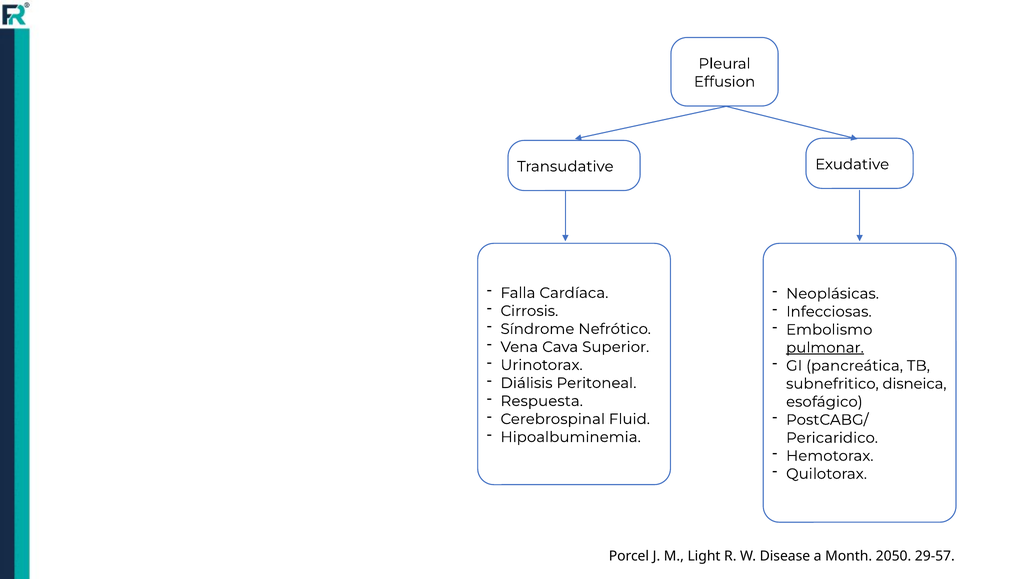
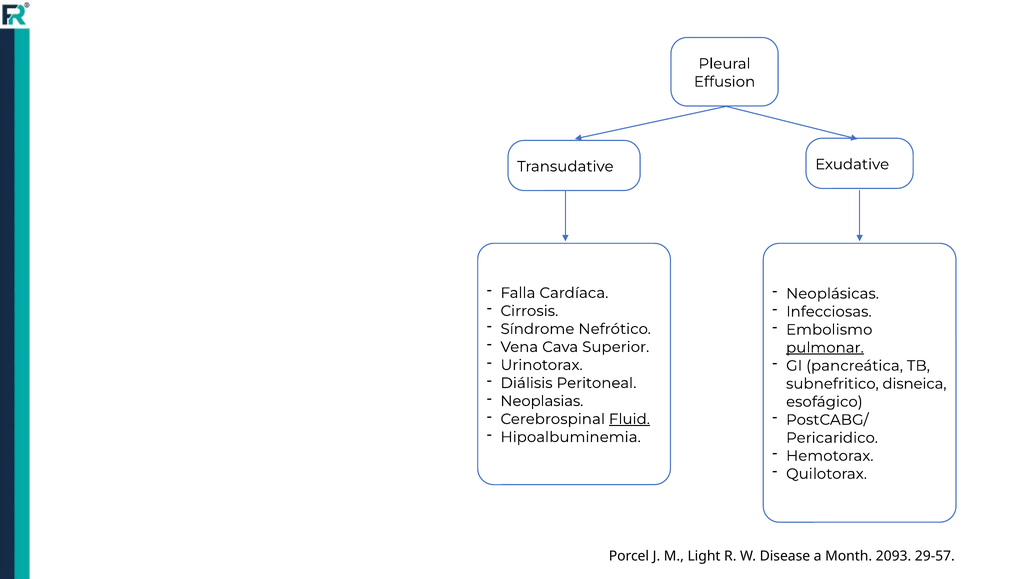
Respuesta: Respuesta -> Neoplasias (542, 401)
Fluid underline: none -> present (629, 419)
2050: 2050 -> 2093 (894, 556)
